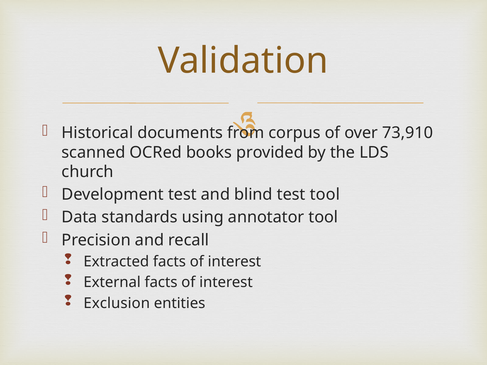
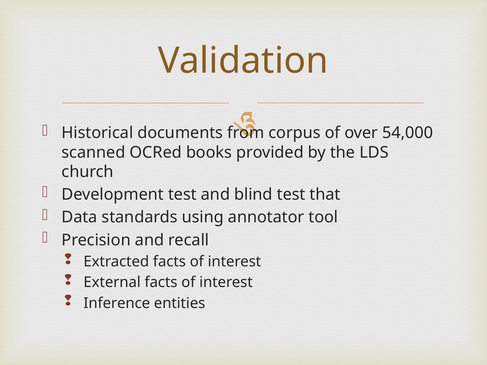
73,910: 73,910 -> 54,000 (408, 133)
test tool: tool -> that (325, 195)
Exclusion: Exclusion -> Inference (117, 303)
